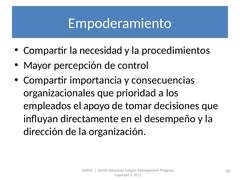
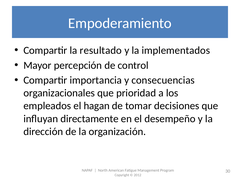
necesidad: necesidad -> resultado (101, 50)
procedimientos: procedimientos -> implementados (176, 50)
apoyo: apoyo -> hagan (97, 106)
